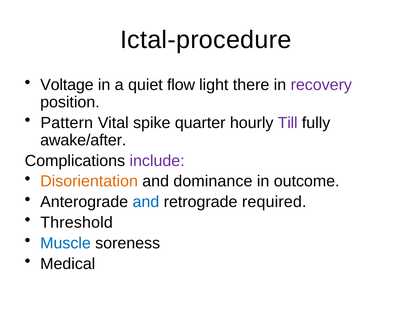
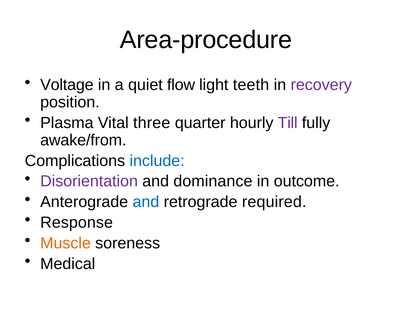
Ictal-procedure: Ictal-procedure -> Area-procedure (206, 40)
there: there -> teeth (251, 85)
Pattern: Pattern -> Plasma (67, 123)
spike: spike -> three (152, 123)
awake/after: awake/after -> awake/from (83, 140)
include colour: purple -> blue (157, 161)
Disorientation colour: orange -> purple (89, 181)
Threshold: Threshold -> Response (77, 223)
Muscle colour: blue -> orange (66, 243)
